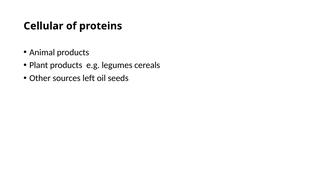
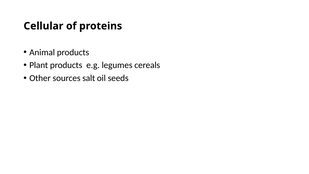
left: left -> salt (89, 78)
